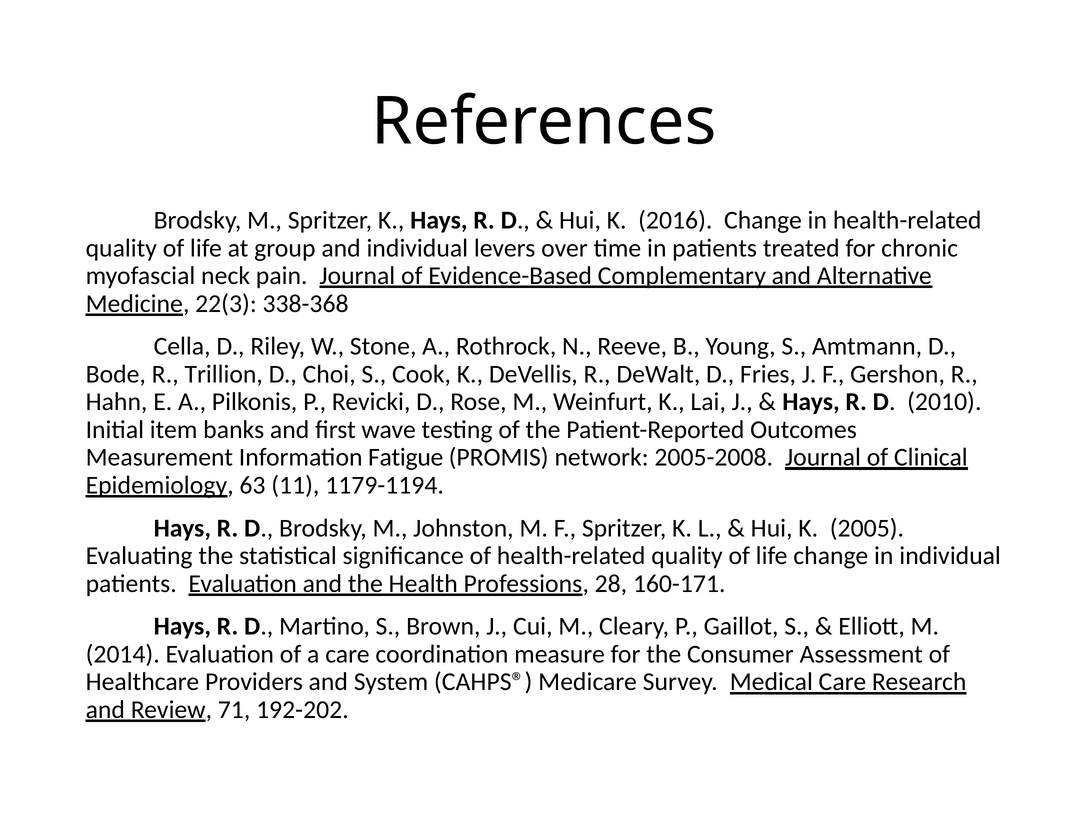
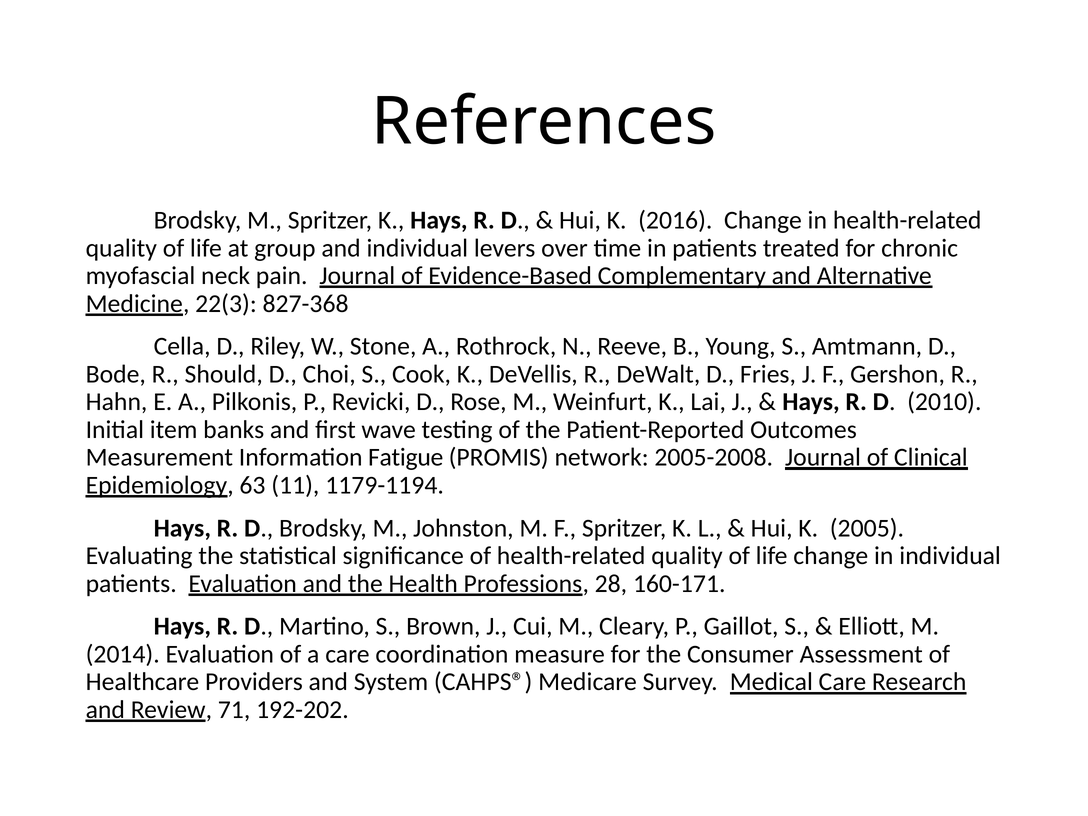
338-368: 338-368 -> 827-368 (306, 304)
Trillion: Trillion -> Should (224, 374)
